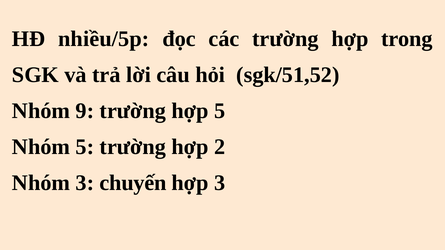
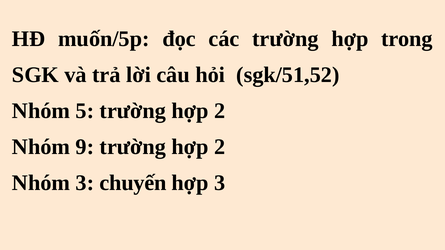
nhiều/5p: nhiều/5p -> muốn/5p (104, 39)
9: 9 -> 5 (85, 111)
5: 5 -> 2 (220, 111)
Nhóm 5: 5 -> 9 (85, 147)
